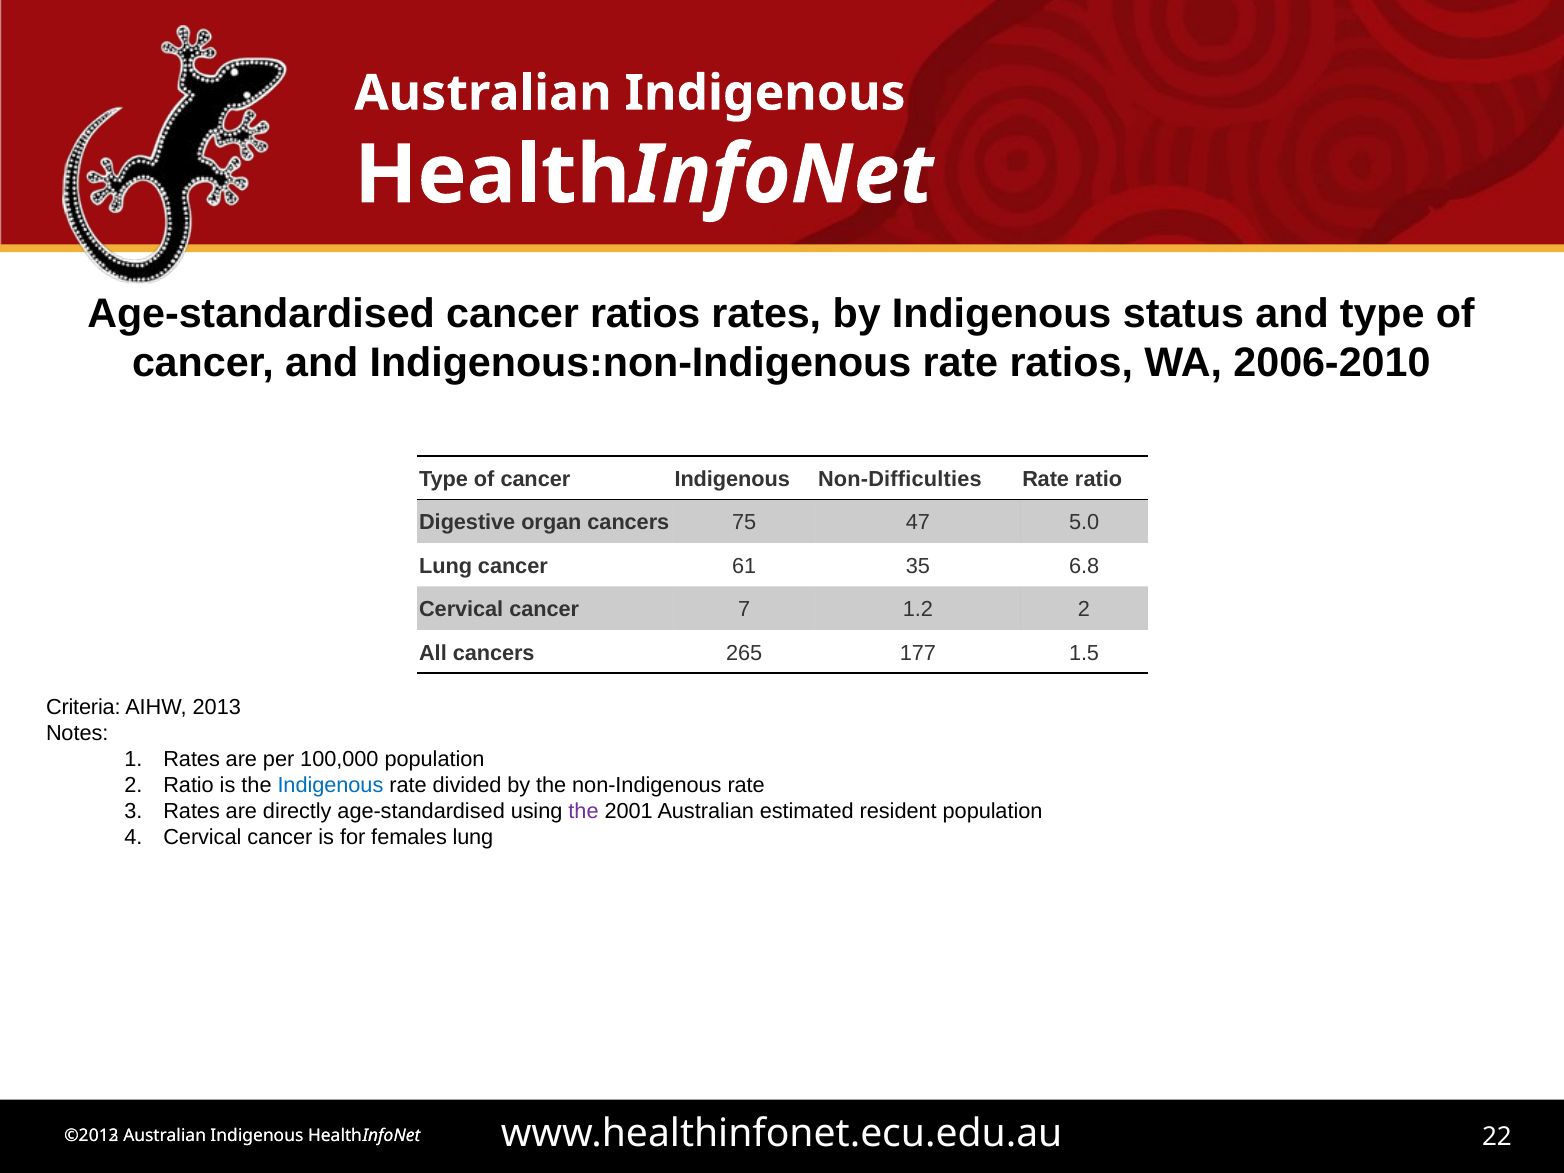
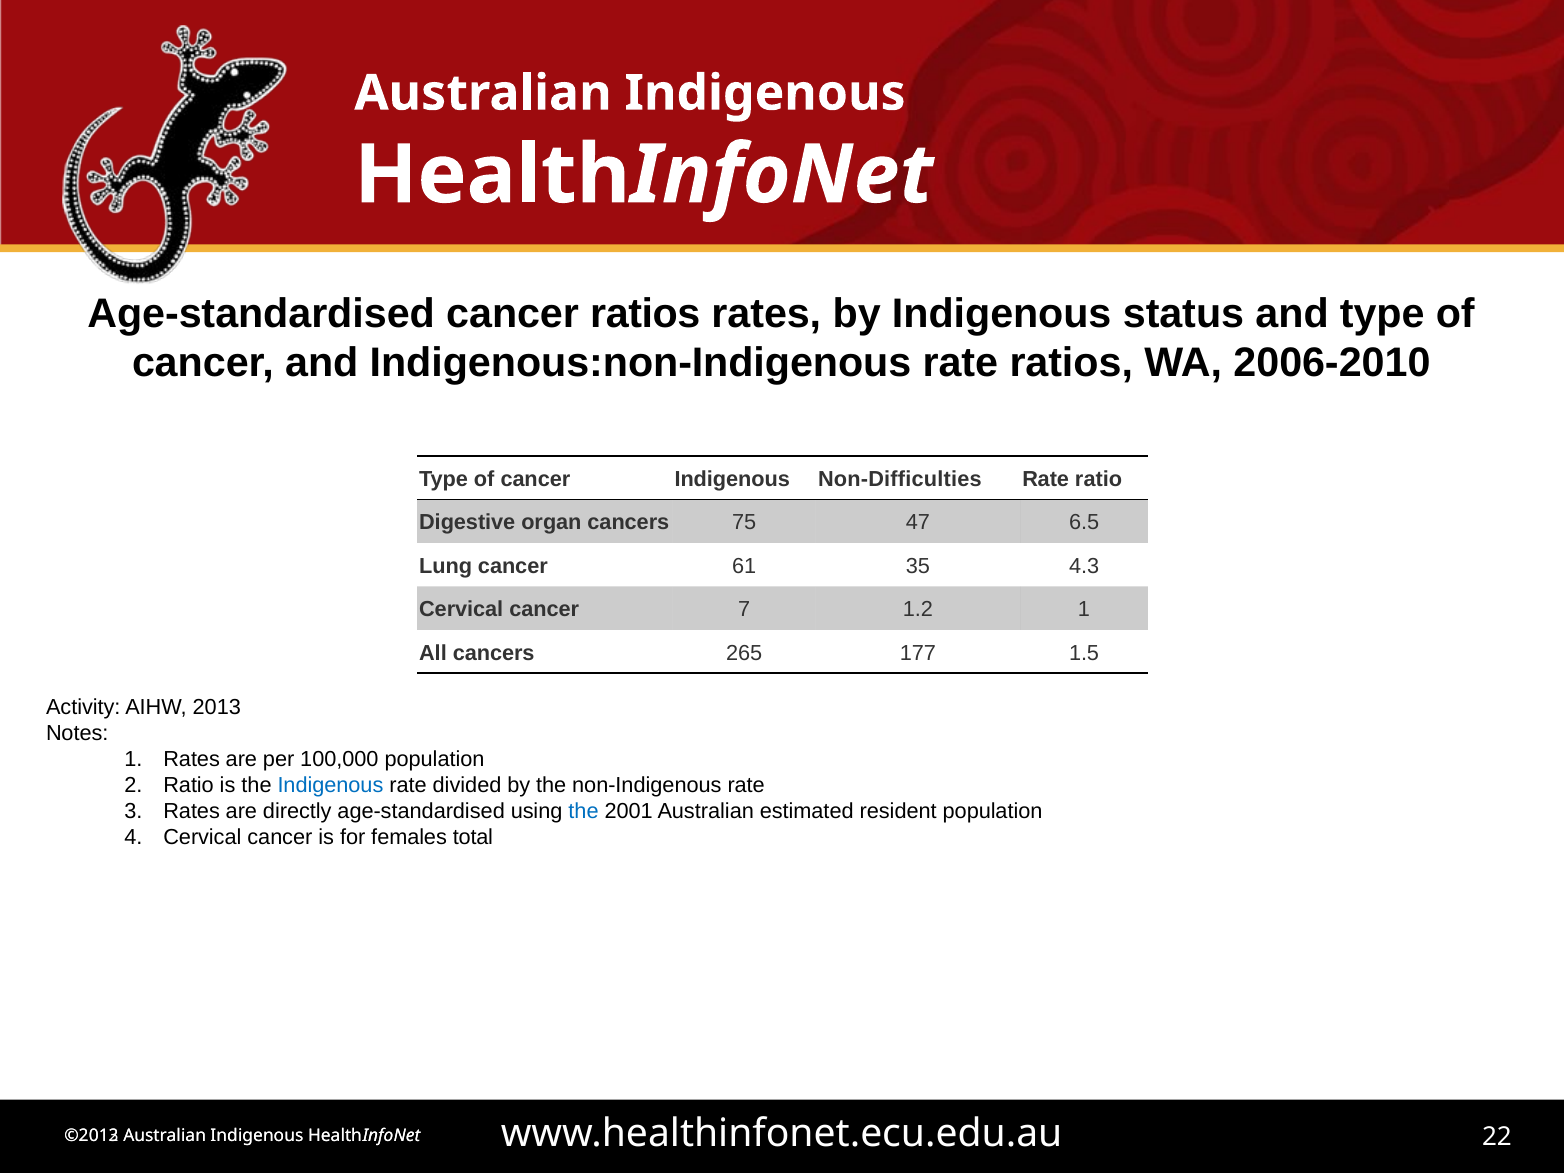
5.0: 5.0 -> 6.5 (1084, 523)
6.8: 6.8 -> 4.3 (1084, 566)
1.2 2: 2 -> 1 (1084, 609)
Criteria: Criteria -> Activity (83, 707)
the colour: purple -> blue (584, 812)
females lung: lung -> total (473, 838)
